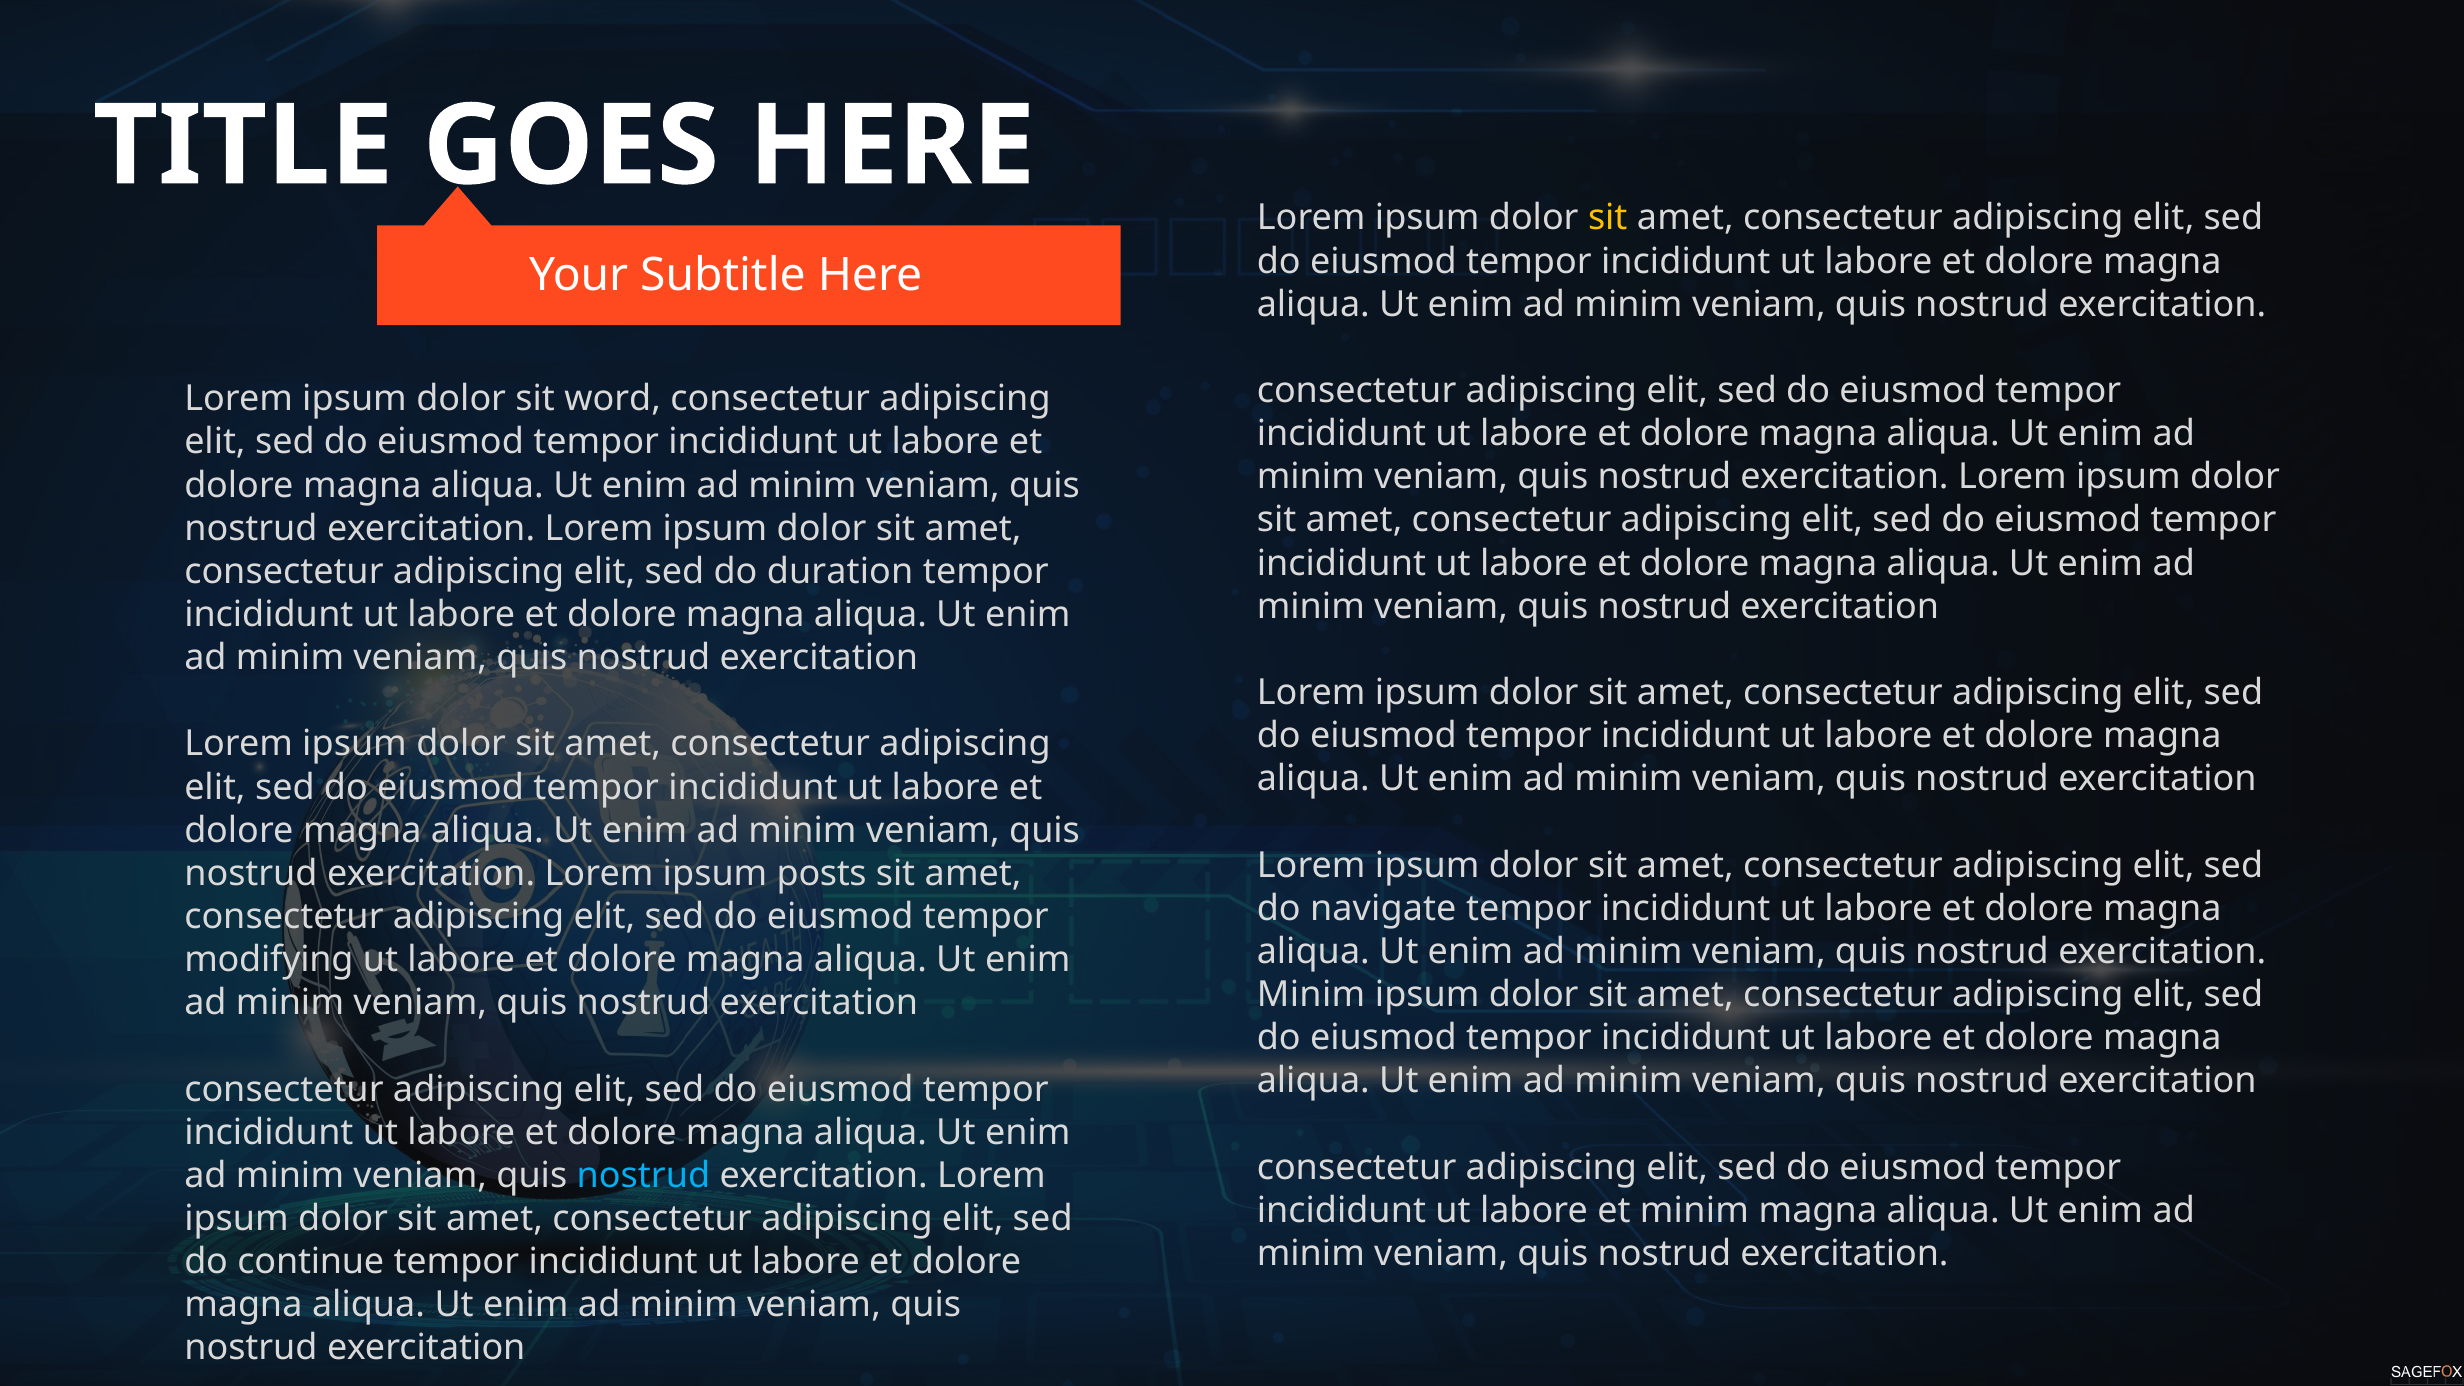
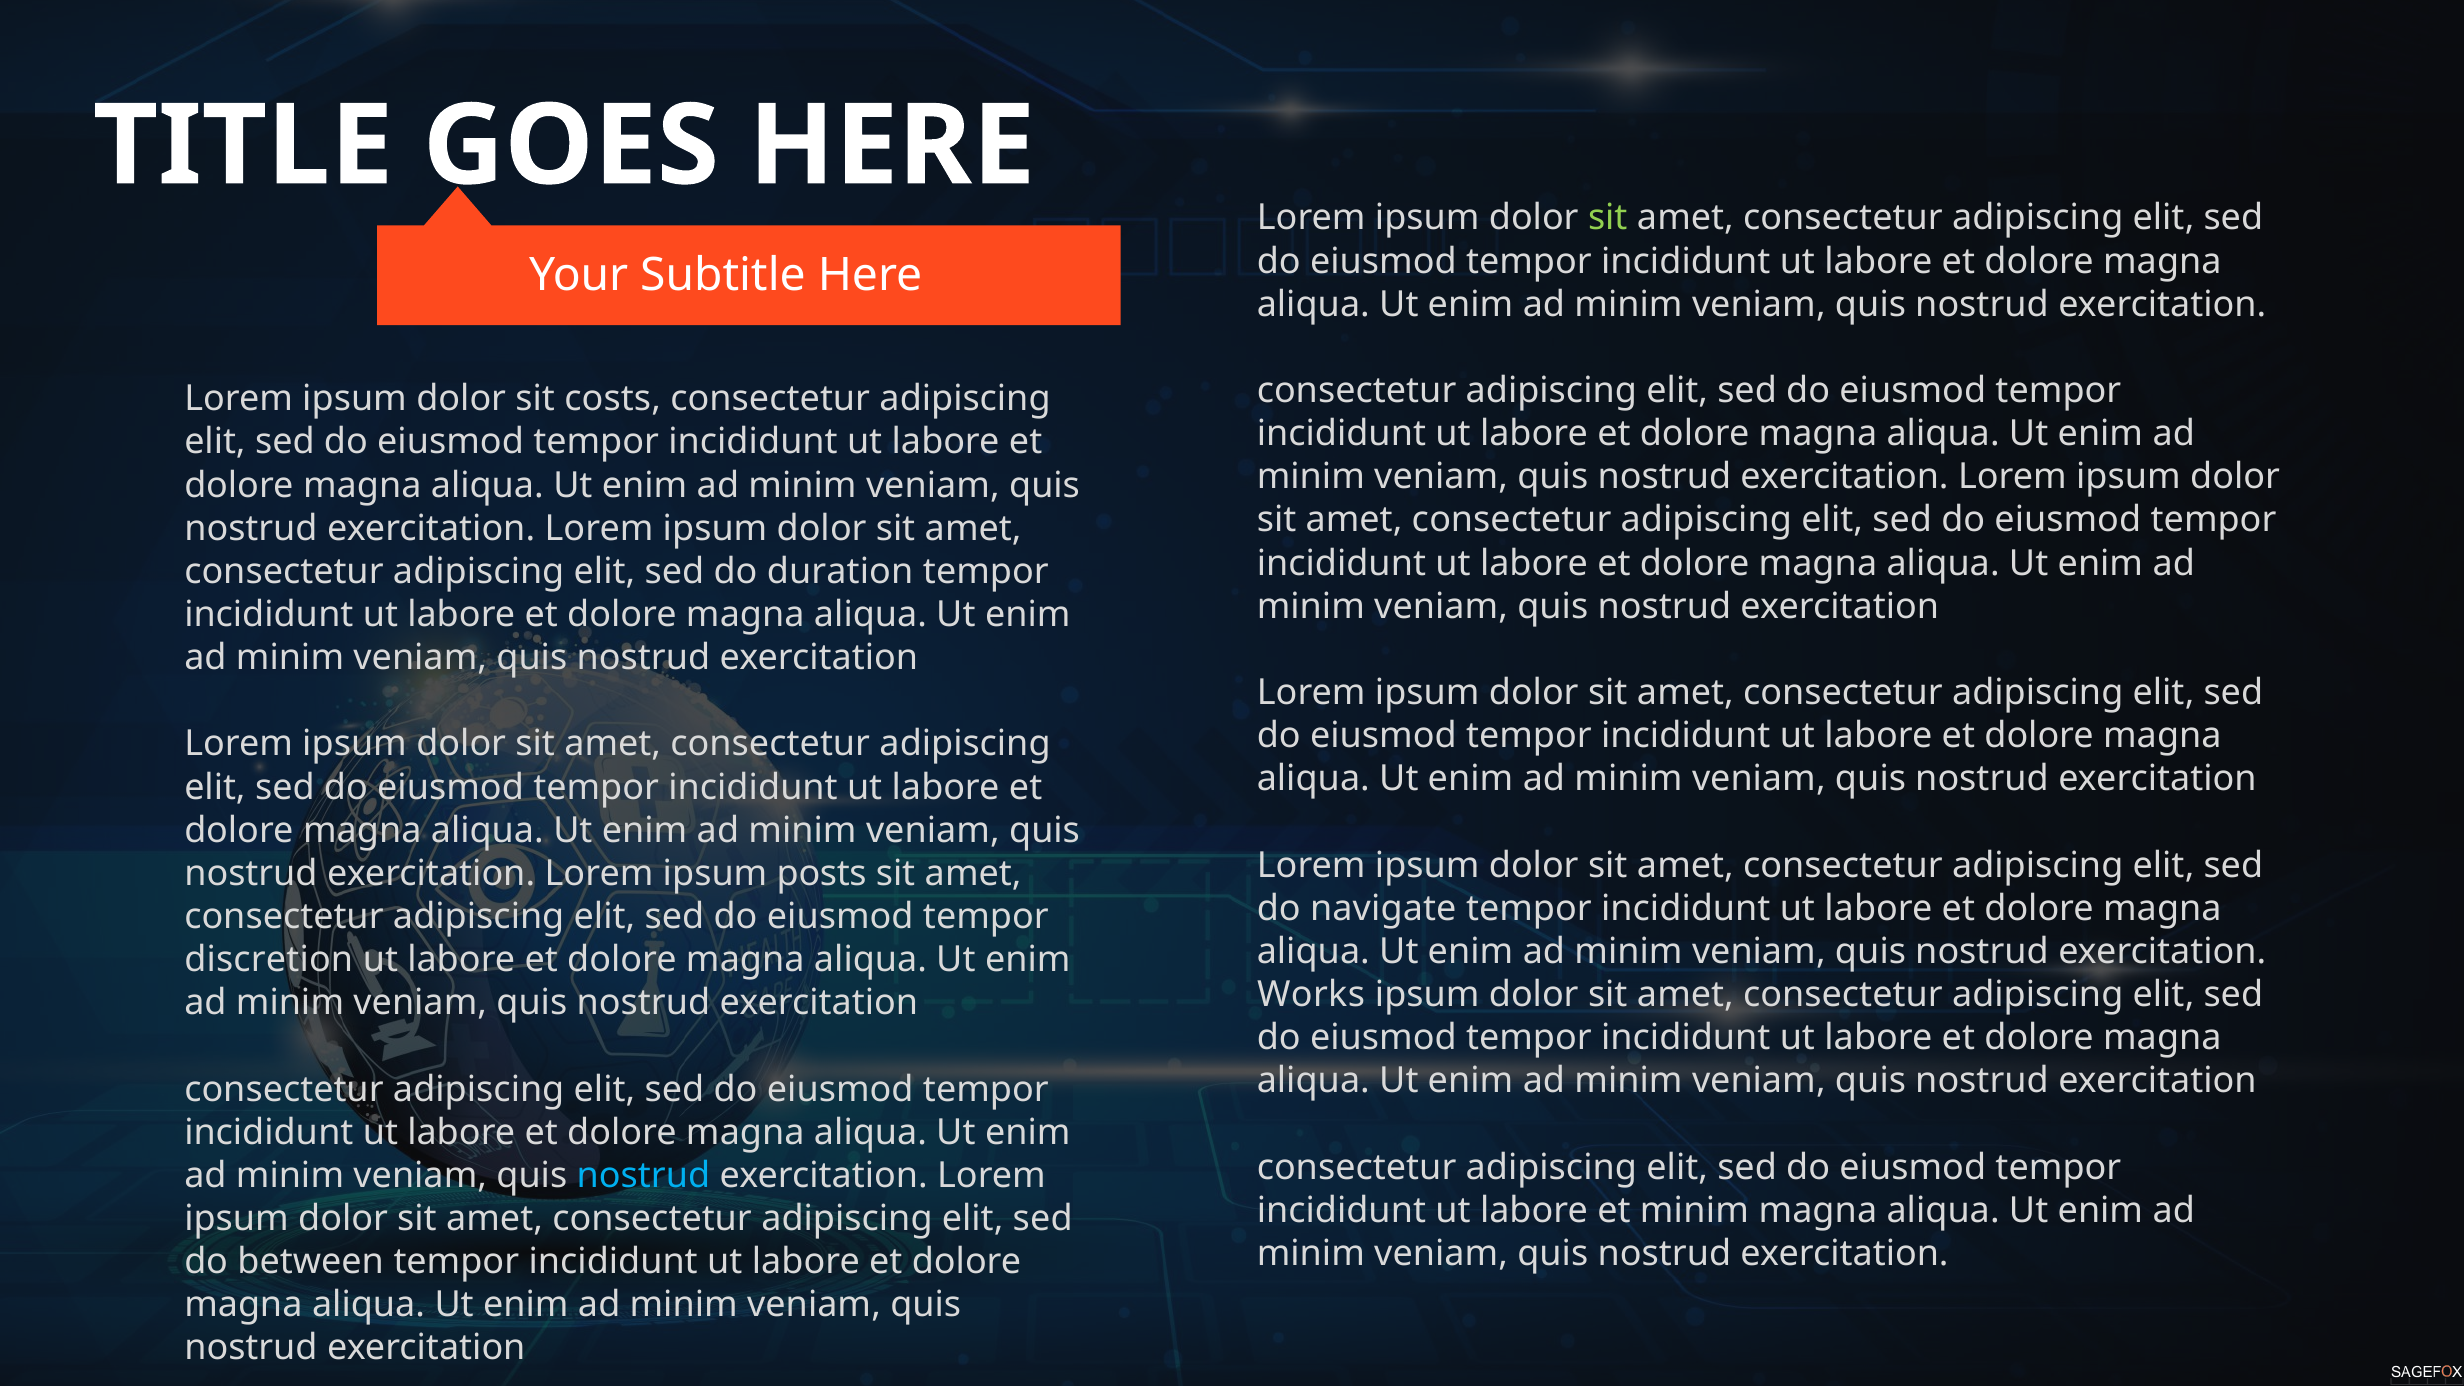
sit colour: yellow -> light green (1608, 218)
word: word -> costs (613, 399)
modifying: modifying -> discretion (269, 960)
Minim: Minim -> Works (1311, 995)
continue: continue -> between (311, 1262)
